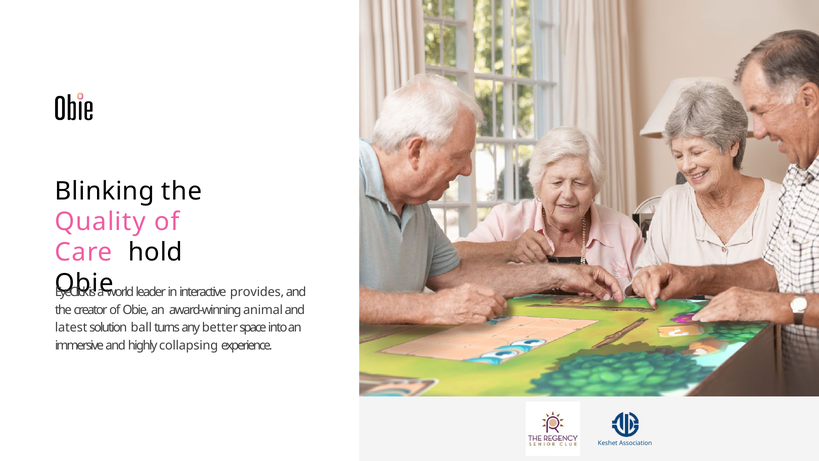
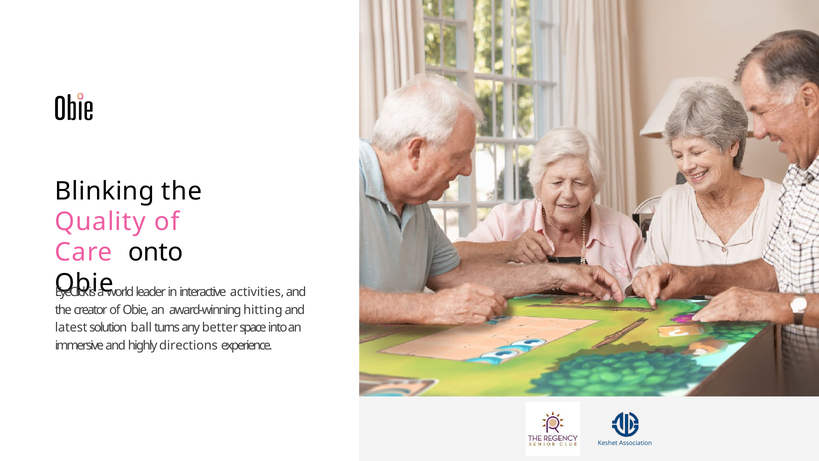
hold: hold -> onto (156, 252)
provides: provides -> activities (257, 292)
animal: animal -> hitting (263, 310)
collapsing: collapsing -> directions (189, 345)
